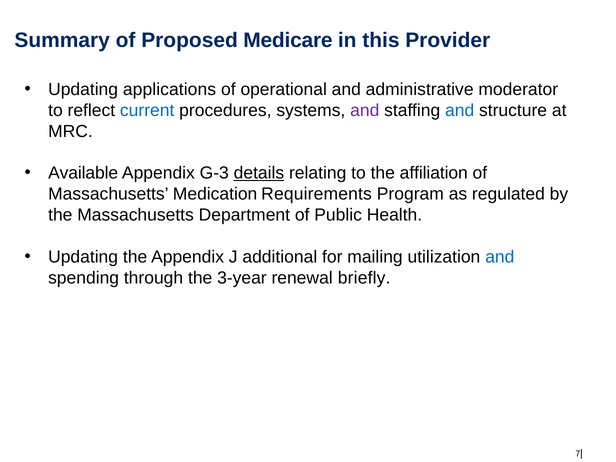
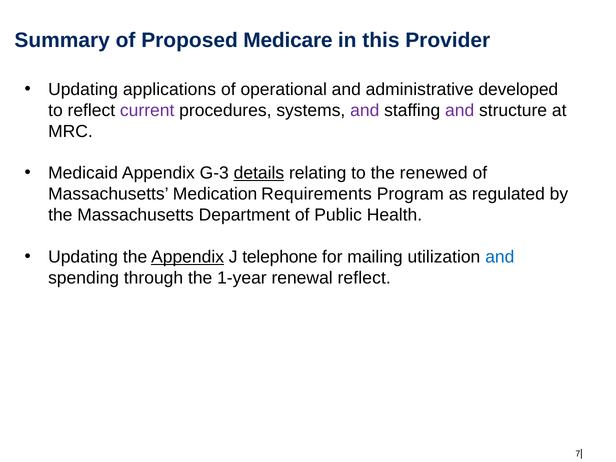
moderator: moderator -> developed (518, 89)
current colour: blue -> purple (147, 110)
and colour: blue -> purple (460, 110)
Available: Available -> Medicaid (83, 173)
affiliation: affiliation -> renewed (434, 173)
Appendix underline: none -> present (188, 257)
additional: additional -> telephone (280, 257)
3-year: 3-year -> 1-year (242, 278)
renewal briefly: briefly -> reflect (364, 278)
